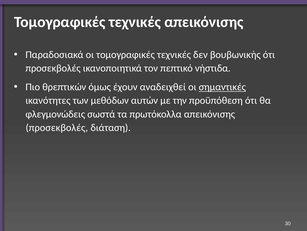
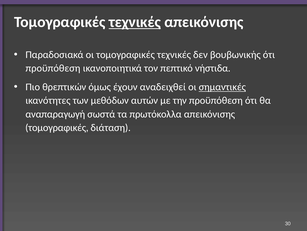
τεχνικές underline: none -> present (135, 22)
προσεκβολές: προσεκβολές -> προϋπόθεση (53, 68)
φλεγμονώδεις: φλεγμονώδεις -> αναπαραγωγή (55, 114)
προσεκβολές: προσεκβολές -> τομογραφικές (57, 127)
